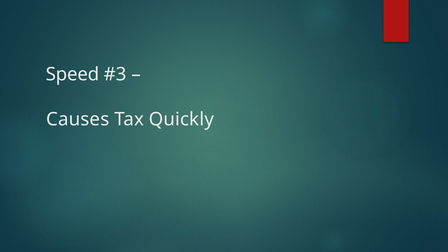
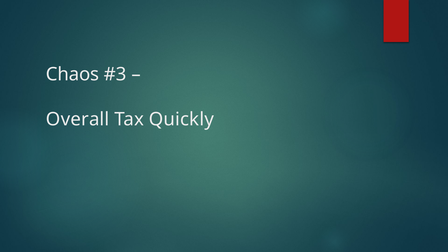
Speed: Speed -> Chaos (72, 74)
Causes: Causes -> Overall (78, 119)
